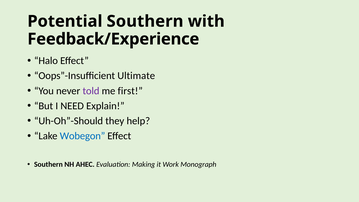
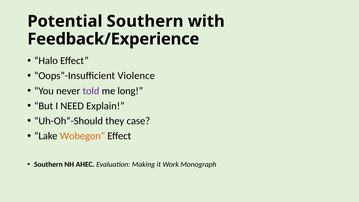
Ultimate: Ultimate -> Violence (136, 76)
first: first -> long (130, 91)
help: help -> case (138, 121)
Wobegon colour: blue -> orange (82, 136)
